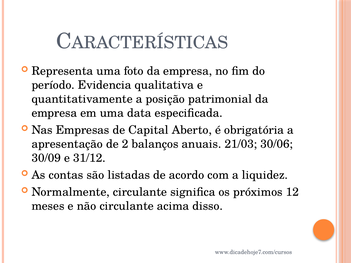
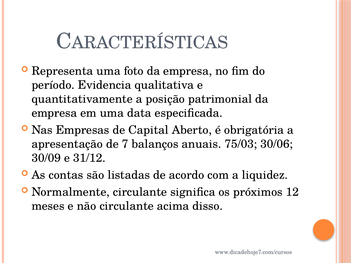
2: 2 -> 7 (125, 144)
21/03: 21/03 -> 75/03 (241, 144)
